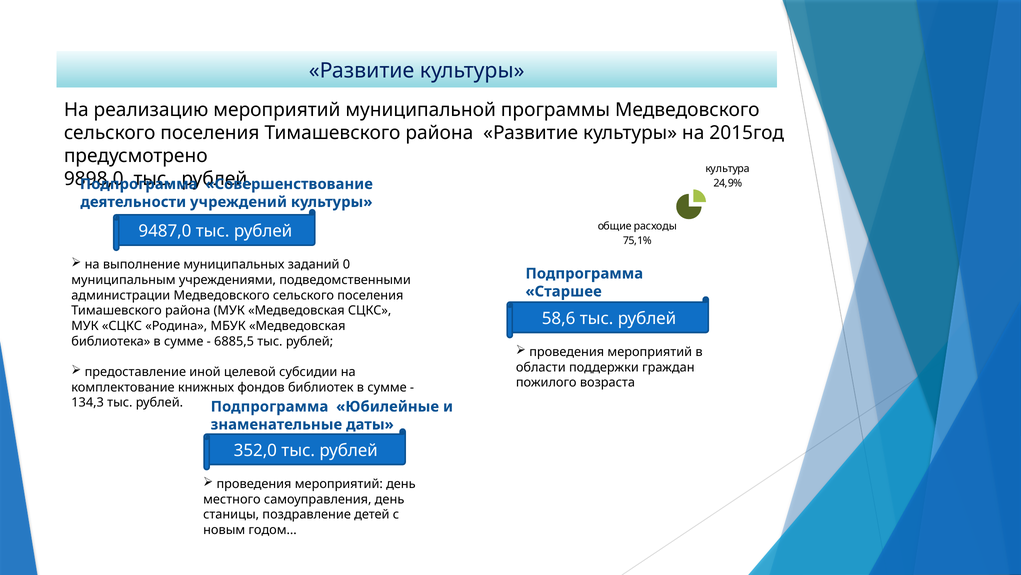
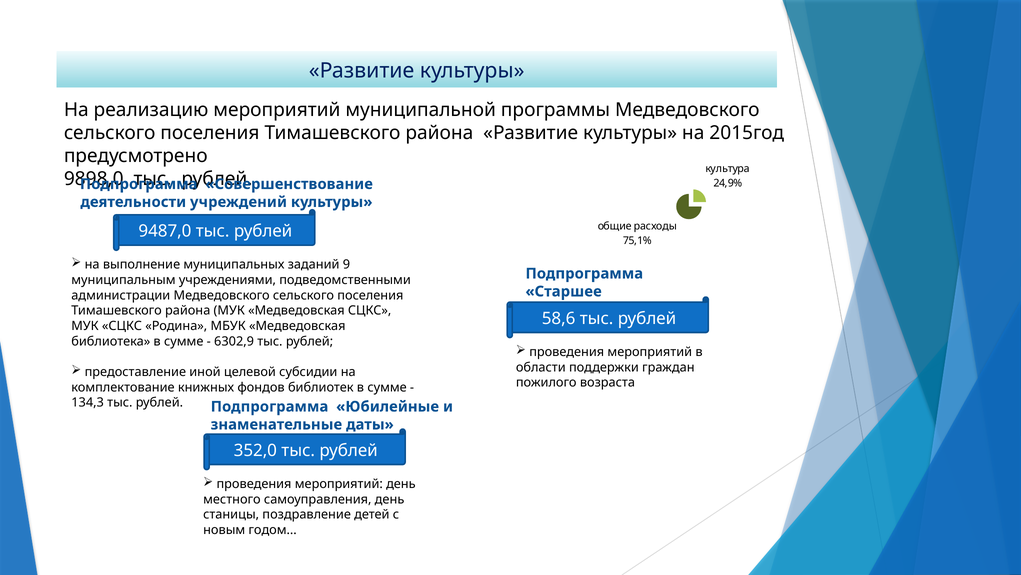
0: 0 -> 9 (346, 264)
6885,5: 6885,5 -> 6302,9 (234, 341)
